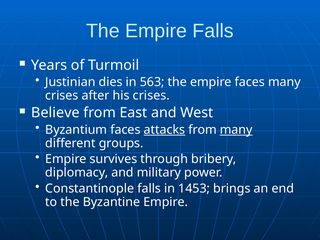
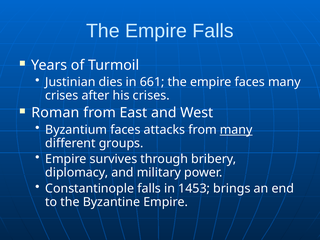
563: 563 -> 661 (152, 82)
Believe: Believe -> Roman (55, 113)
attacks underline: present -> none (164, 130)
